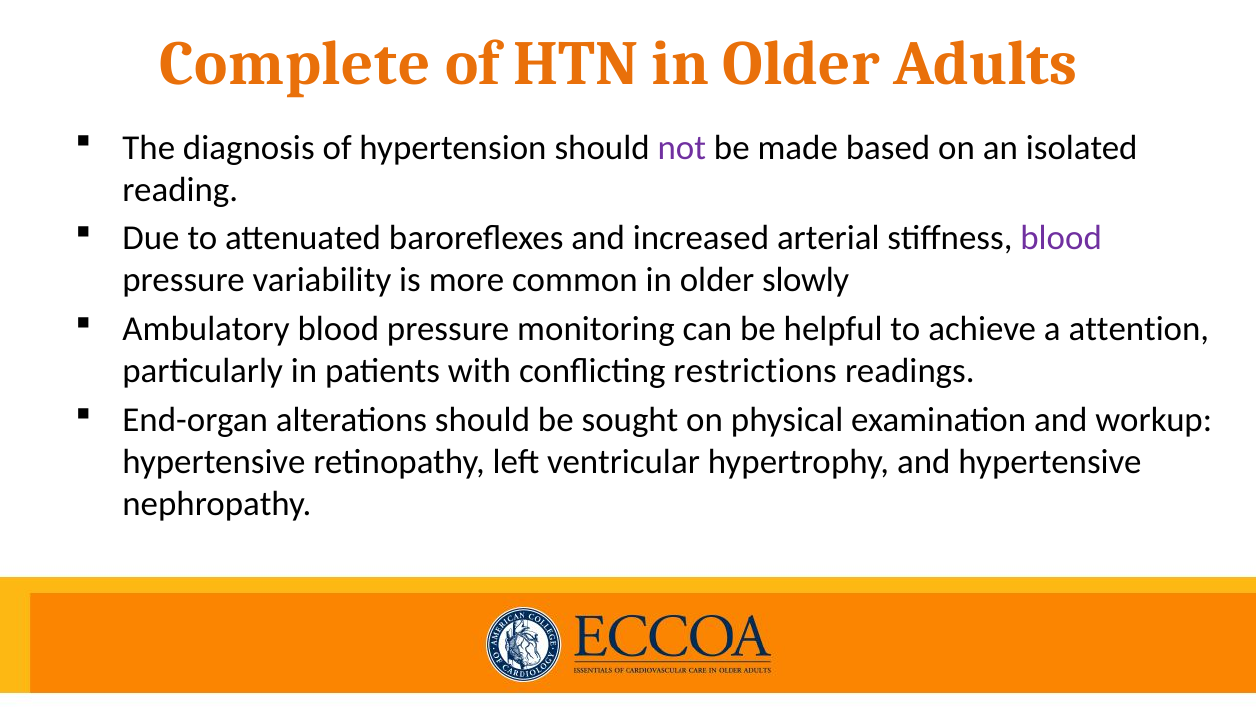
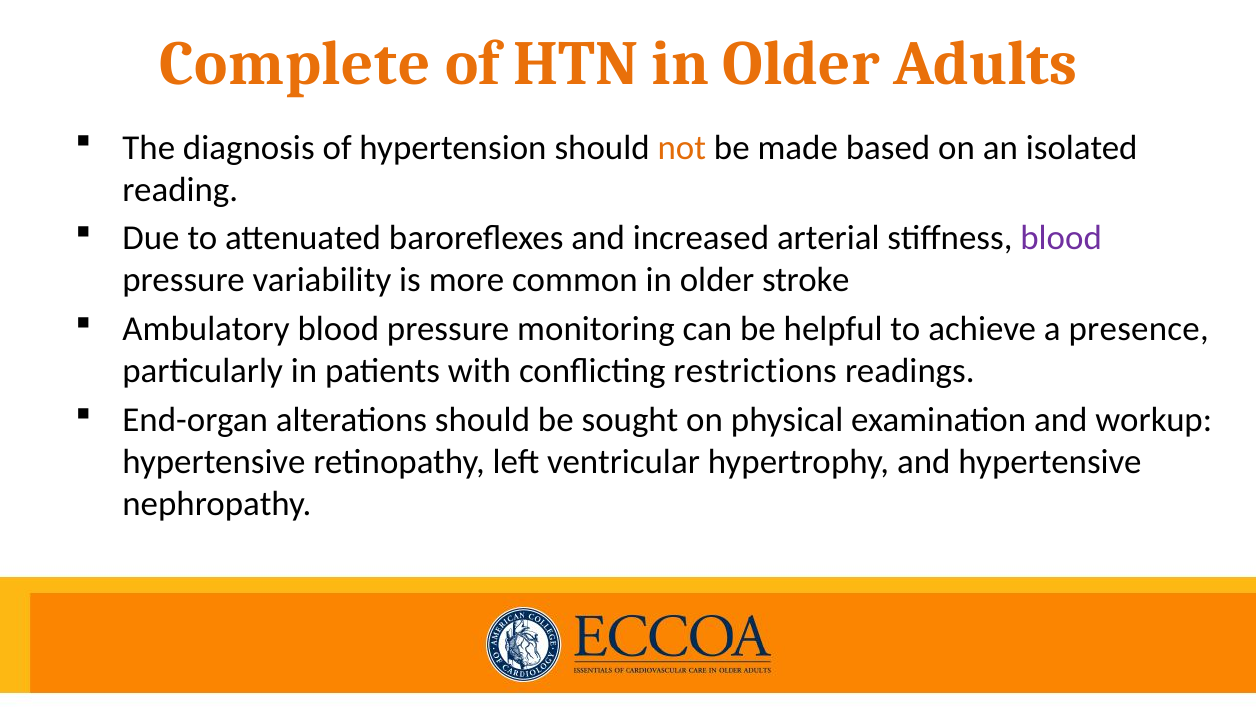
not colour: purple -> orange (682, 147)
slowly: slowly -> stroke (806, 280)
attention: attention -> presence (1139, 329)
